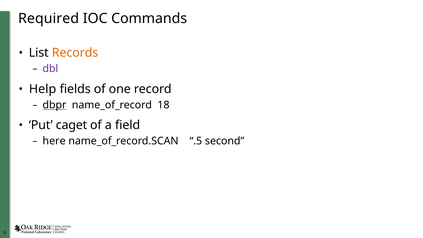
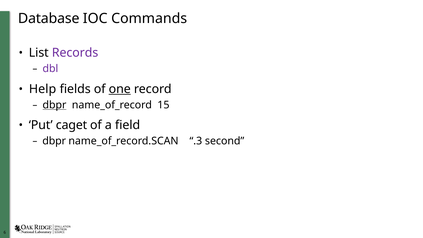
Required: Required -> Database (49, 19)
Records colour: orange -> purple (75, 53)
one underline: none -> present (120, 89)
18: 18 -> 15 (163, 105)
here: here -> dbpr (54, 141)
.5: .5 -> .3 (196, 141)
